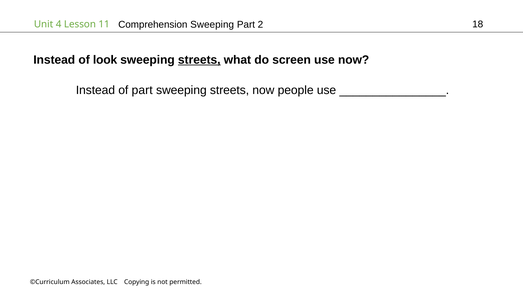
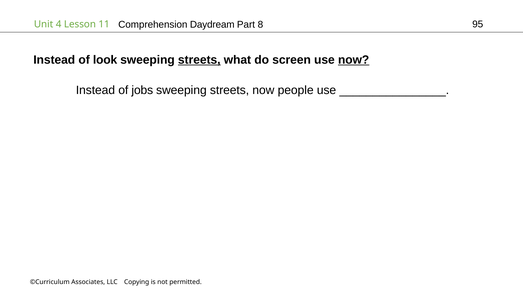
Comprehension Sweeping: Sweeping -> Daydream (212, 24)
2: 2 -> 8 (260, 24)
18: 18 -> 95 (478, 24)
now underline: none -> present (354, 60)
of part: part -> jobs (142, 90)
